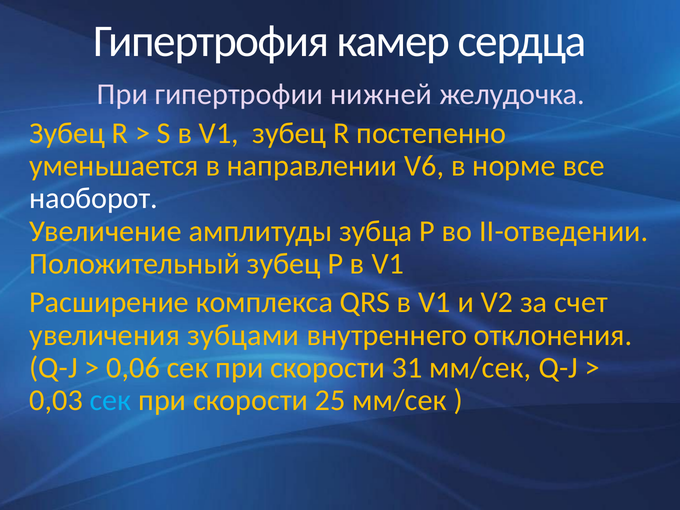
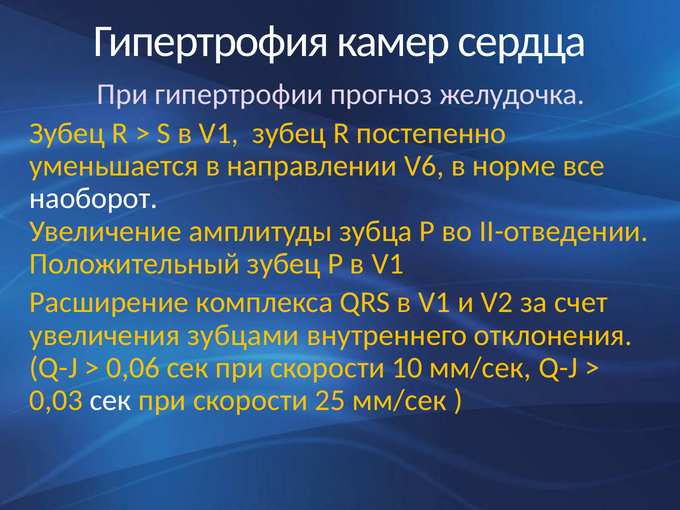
нижней: нижней -> прогноз (381, 94)
31: 31 -> 10 (407, 368)
сек colour: light blue -> white (111, 400)
